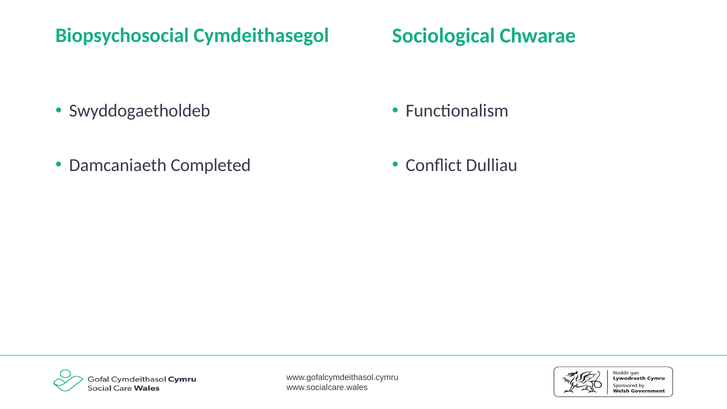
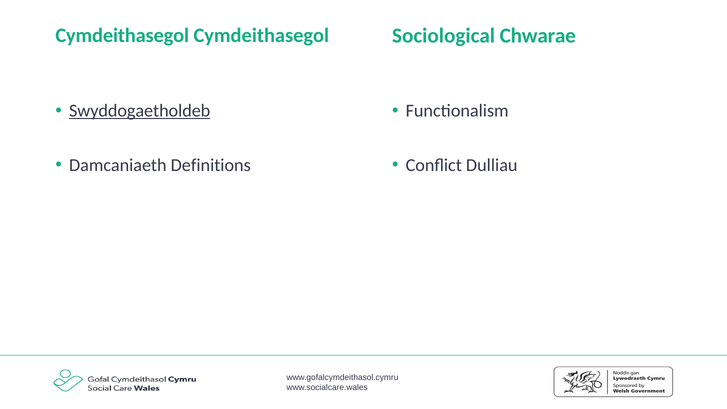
Biopsychosocial: Biopsychosocial -> Cymdeithasegol (122, 35)
Swyddogaetholdeb underline: none -> present (140, 111)
Completed: Completed -> Definitions (211, 165)
